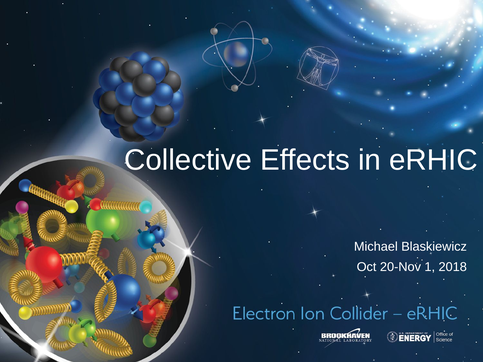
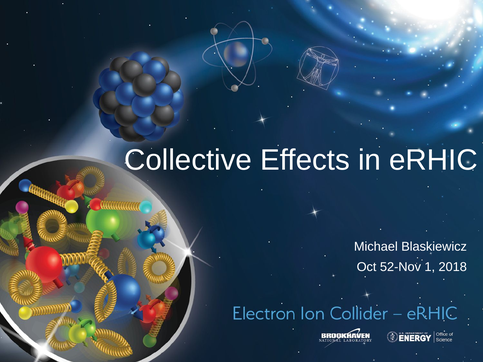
20-Nov: 20-Nov -> 52-Nov (400, 267)
